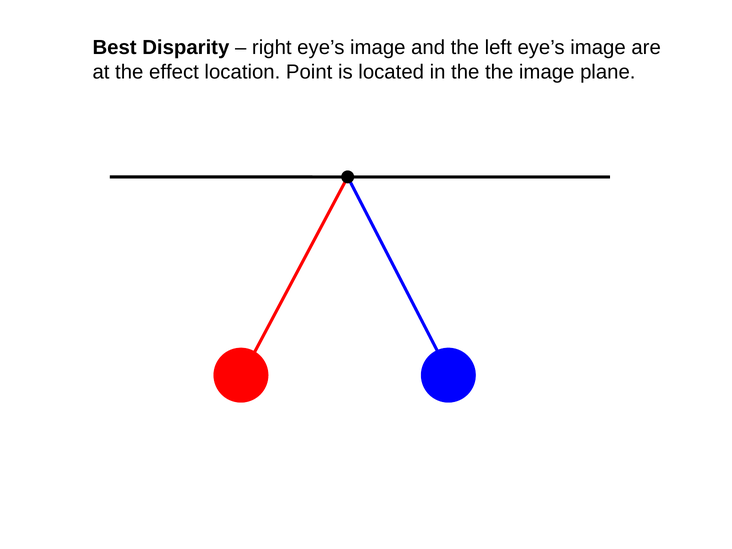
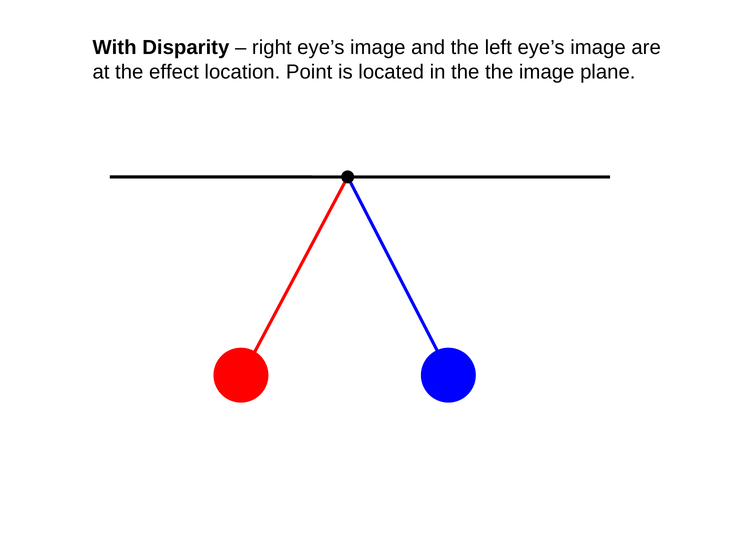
Best: Best -> With (115, 48)
